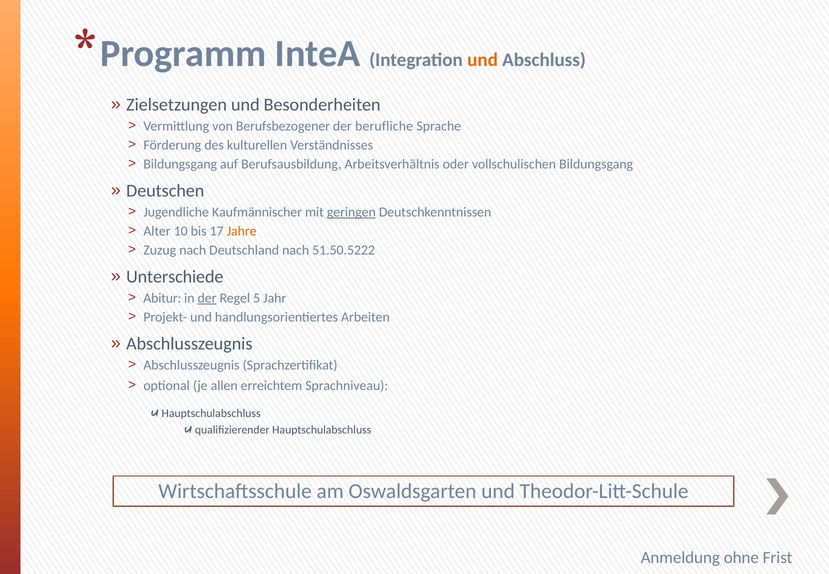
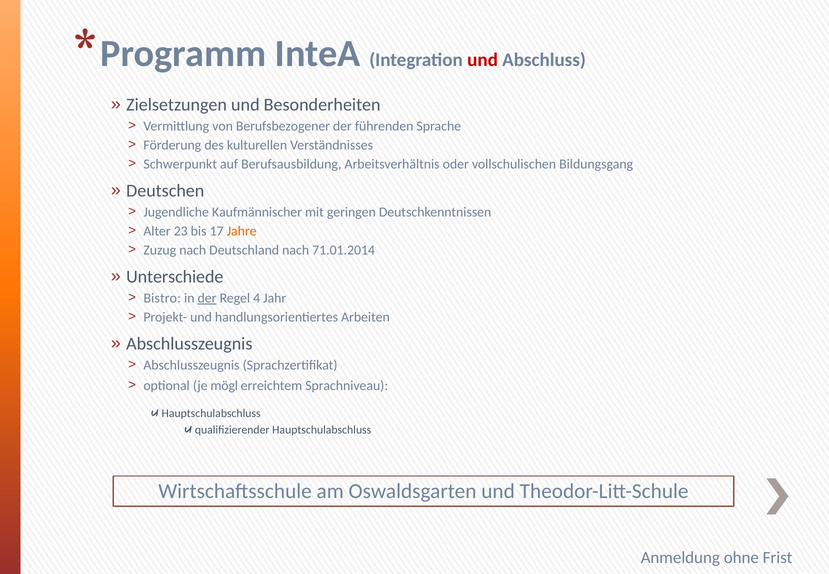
und colour: orange -> red (483, 60)
berufliche: berufliche -> führenden (384, 126)
Bildungsgang: Bildungsgang -> Schwerpunkt (180, 164)
geringen underline: present -> none (351, 212)
10: 10 -> 23 (181, 231)
51.50.5222: 51.50.5222 -> 71.01.2014 (344, 250)
Abitur: Abitur -> Bistro (162, 298)
5: 5 -> 4 (257, 298)
allen: allen -> mögl (224, 386)
